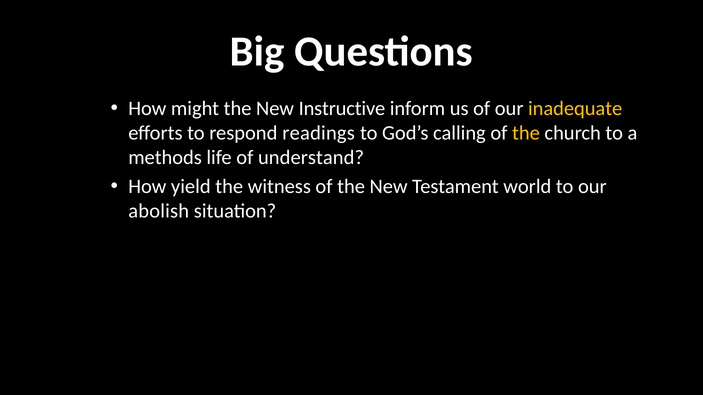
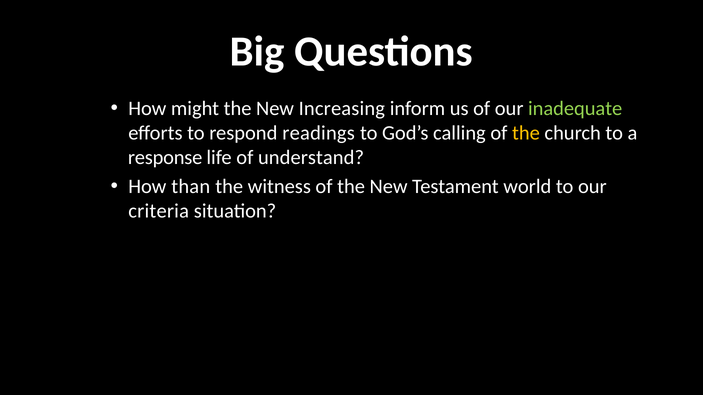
Instructive: Instructive -> Increasing (342, 109)
inadequate colour: yellow -> light green (575, 109)
methods: methods -> response (165, 158)
yield: yield -> than (191, 187)
abolish: abolish -> criteria (159, 211)
